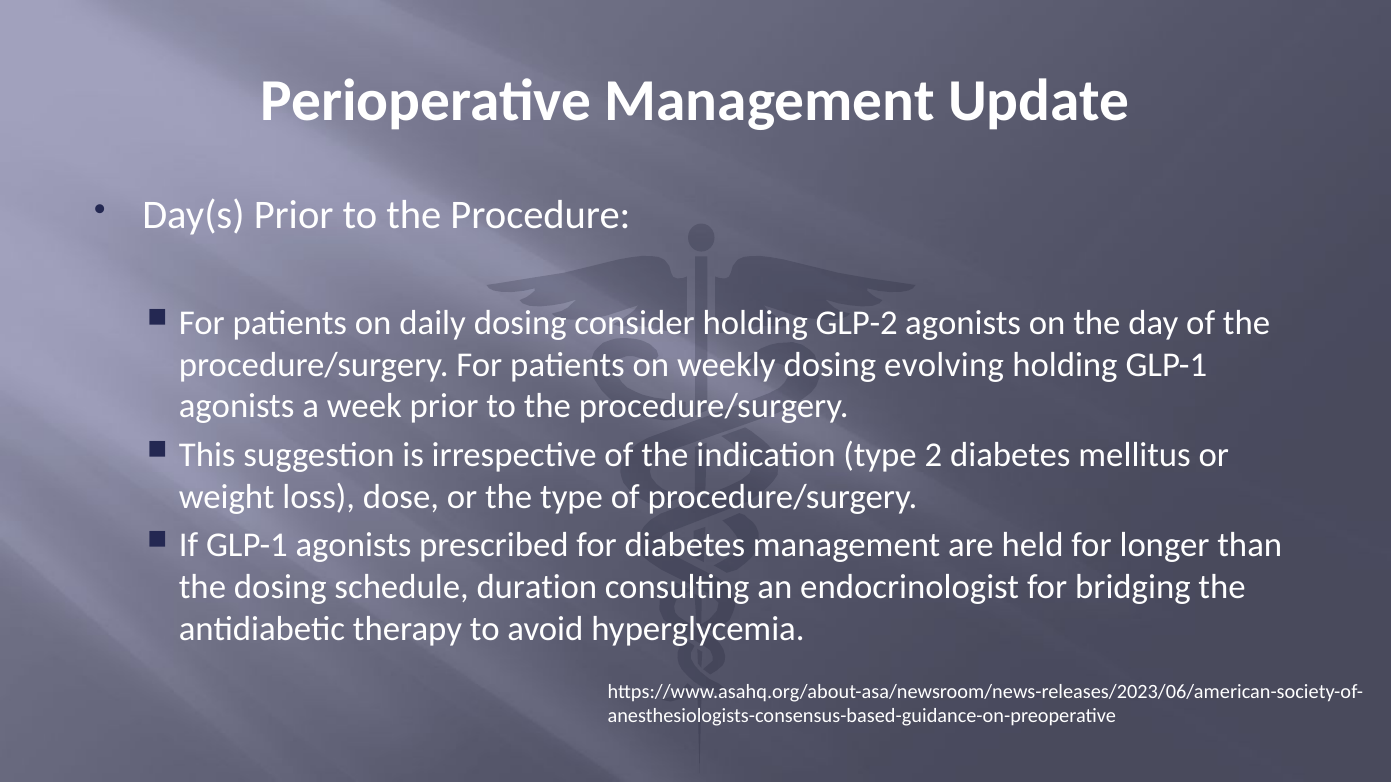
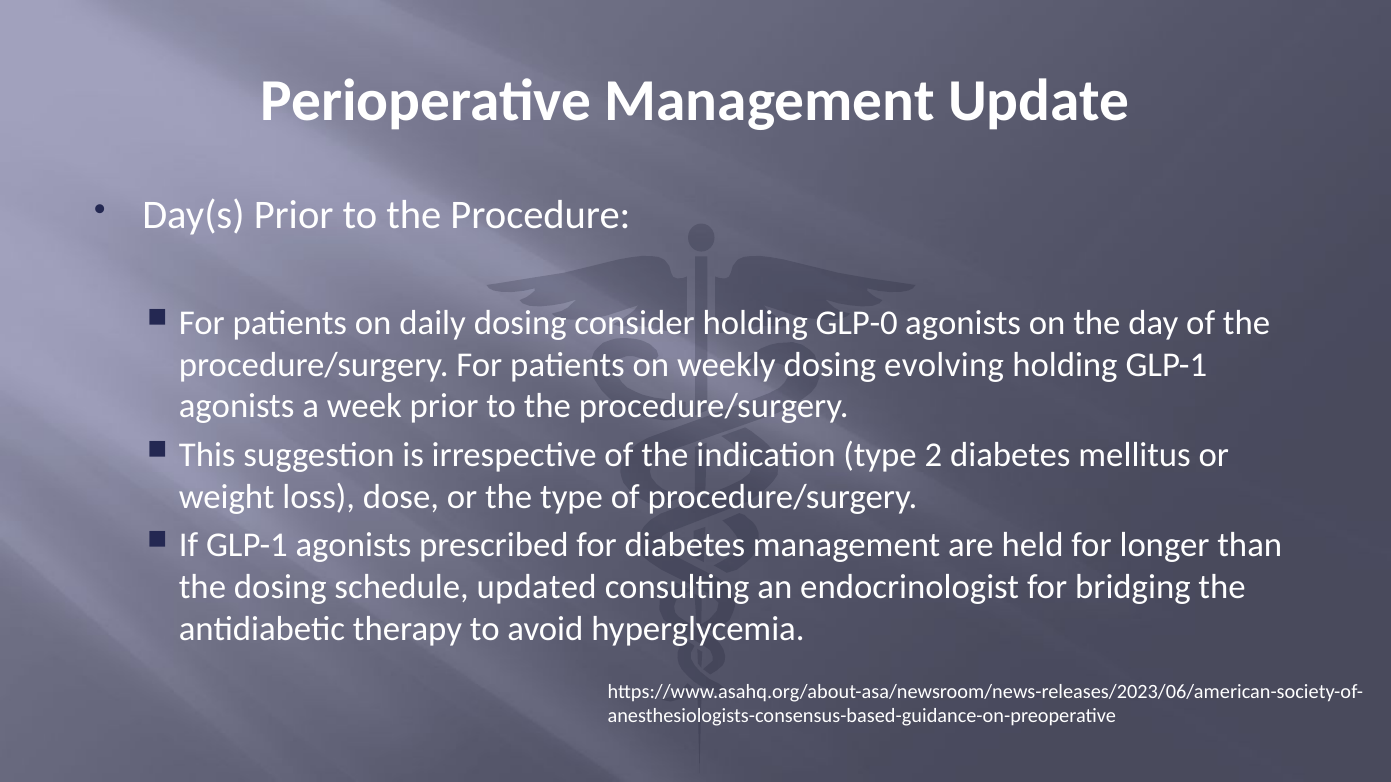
GLP-2: GLP-2 -> GLP-0 (857, 323)
duration: duration -> updated (537, 588)
